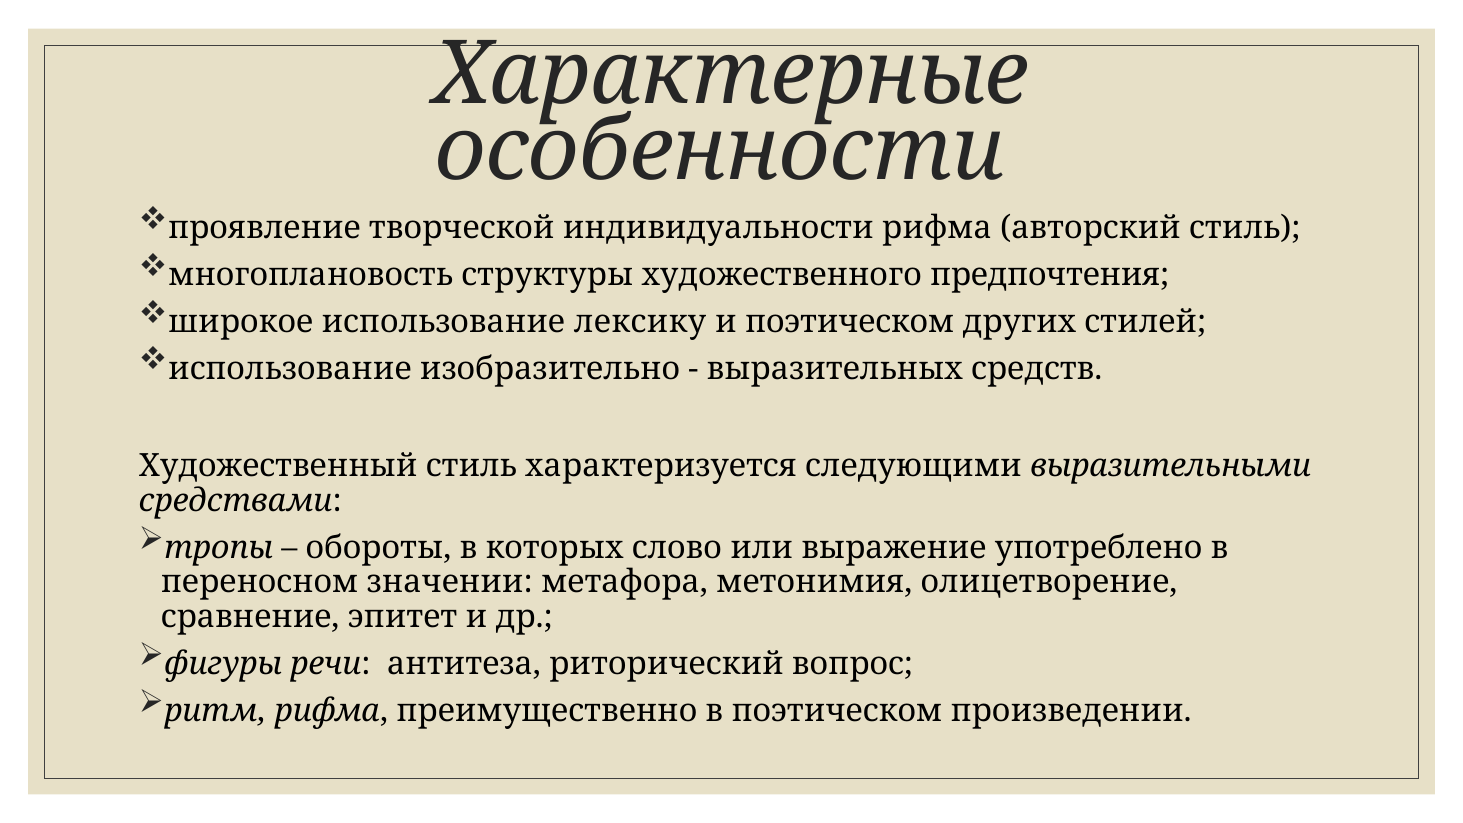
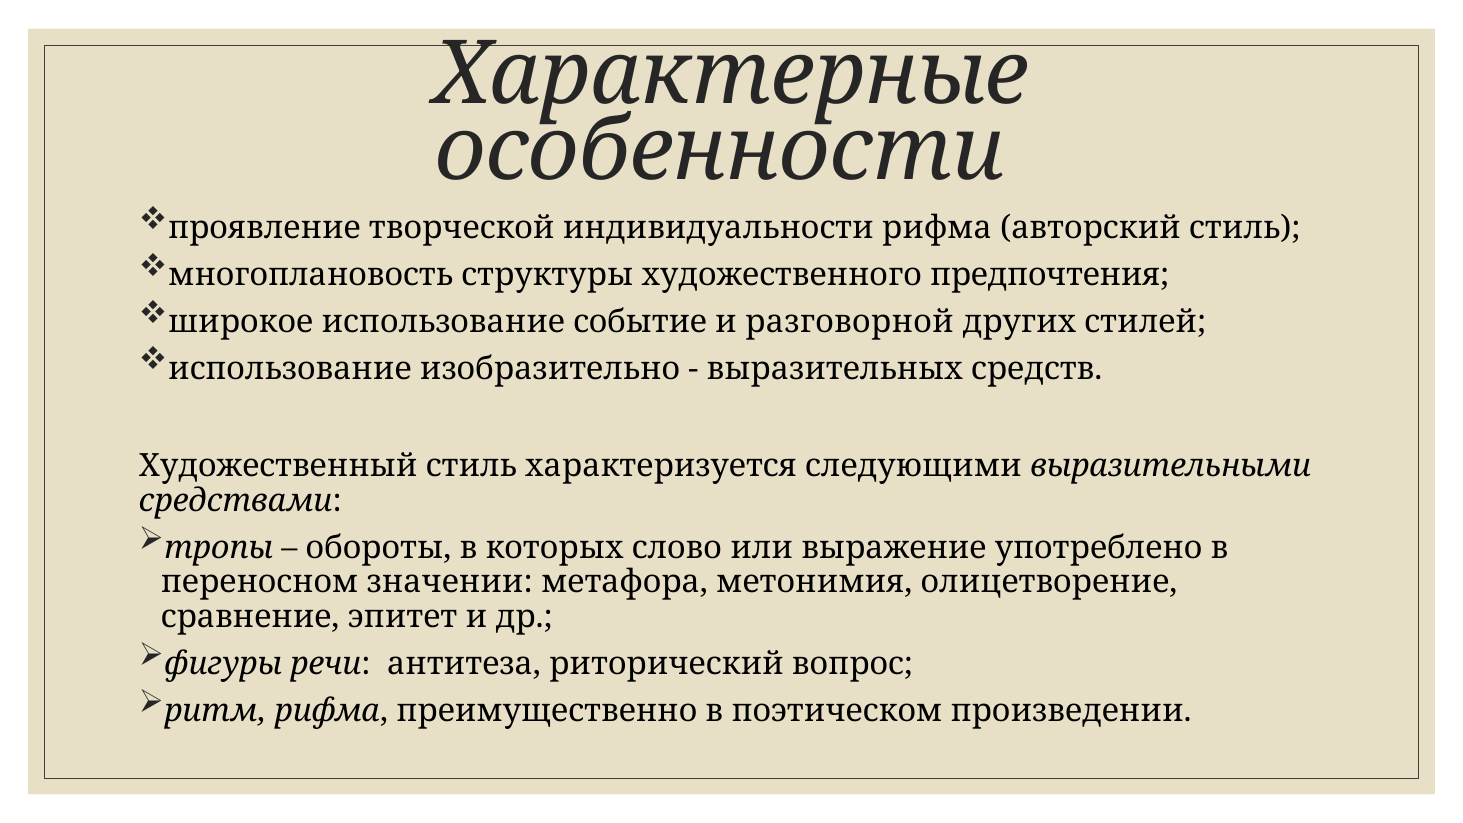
лексику: лексику -> событие (640, 322)
и поэтическом: поэтическом -> разговорной (849, 322)
